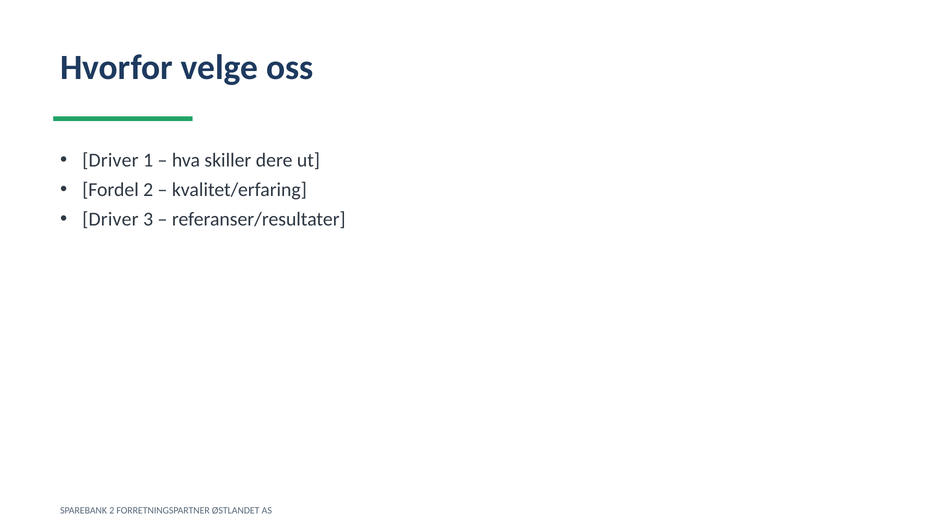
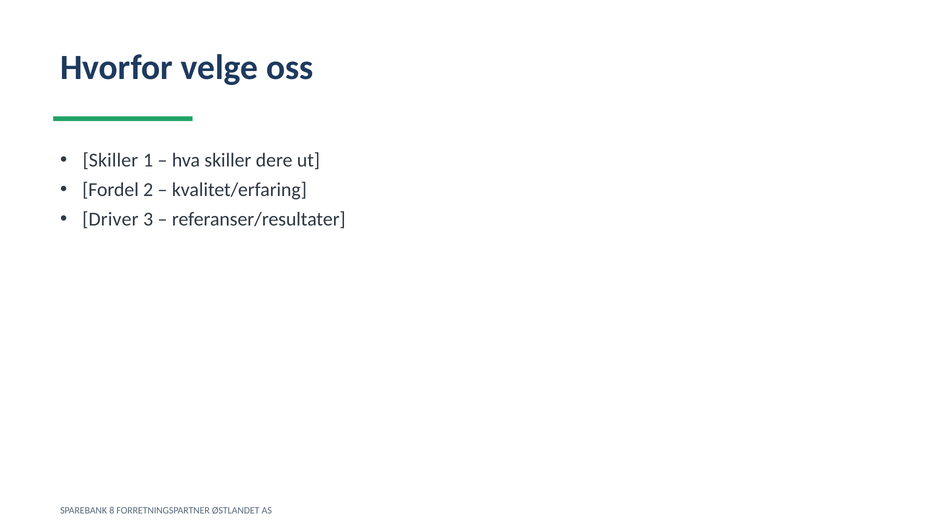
Driver: Driver -> Skiller (110, 160)
SPAREBANK 2: 2 -> 8 (112, 510)
